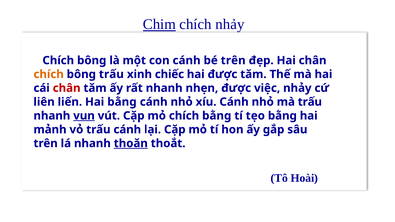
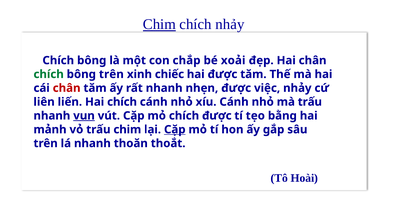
con cánh: cánh -> chắp (187, 60)
bé trên: trên -> xoải (233, 60)
chích colour: orange -> green (49, 74)
bông trấu: trấu -> trên (111, 74)
Hai bằng: bằng -> chích (122, 102)
chích bằng: bằng -> được (217, 116)
trấu cánh: cánh -> chim (127, 130)
Cặp underline: none -> present (175, 130)
thoăn underline: present -> none (131, 143)
